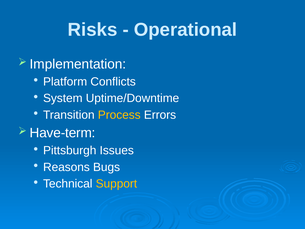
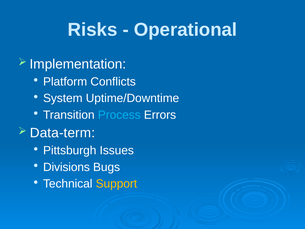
Process colour: yellow -> light blue (119, 115)
Have-term: Have-term -> Data-term (62, 133)
Reasons: Reasons -> Divisions (66, 167)
